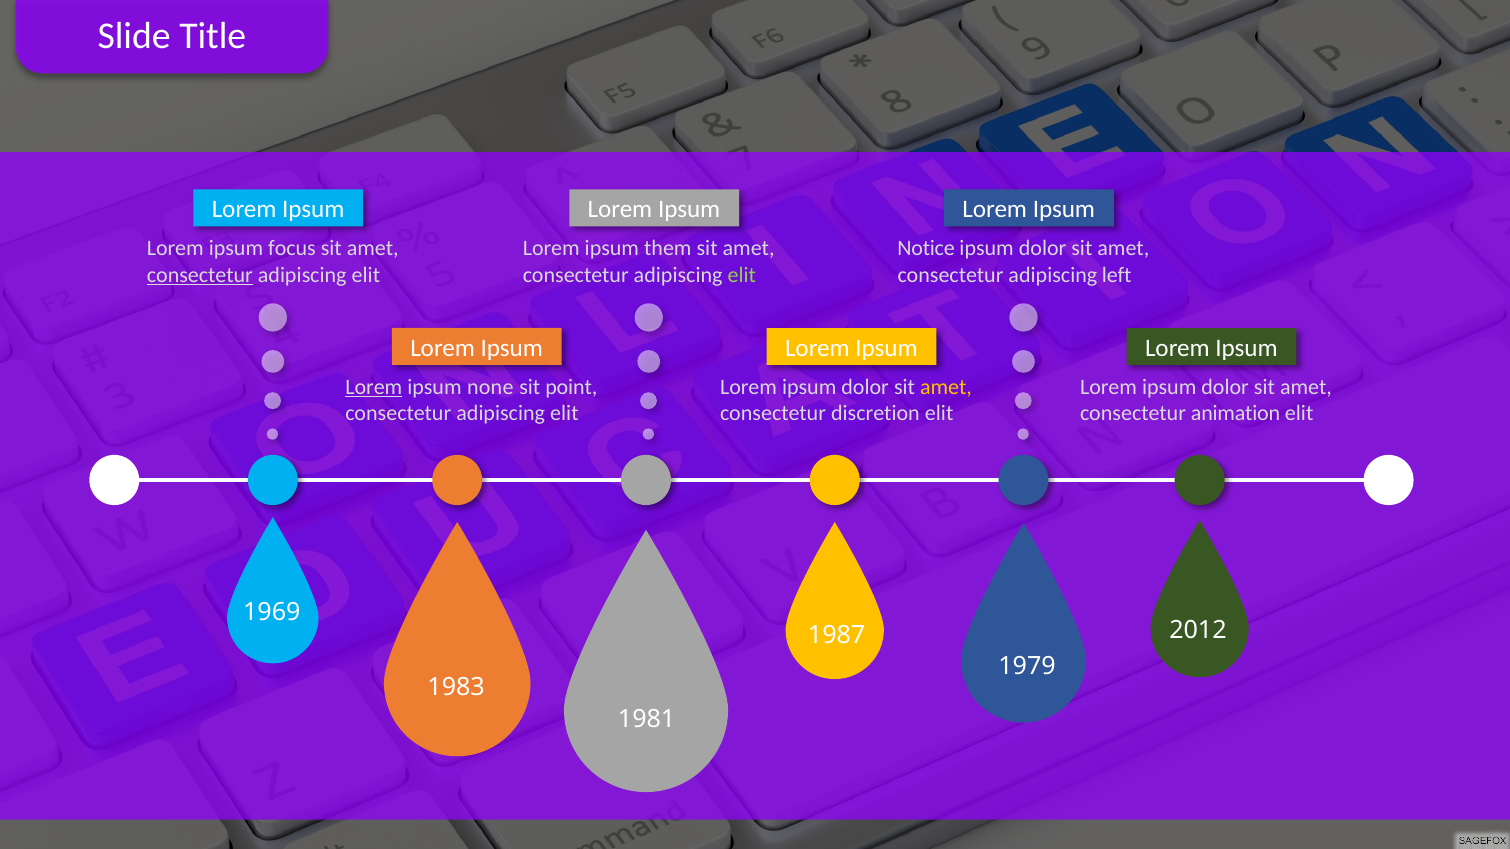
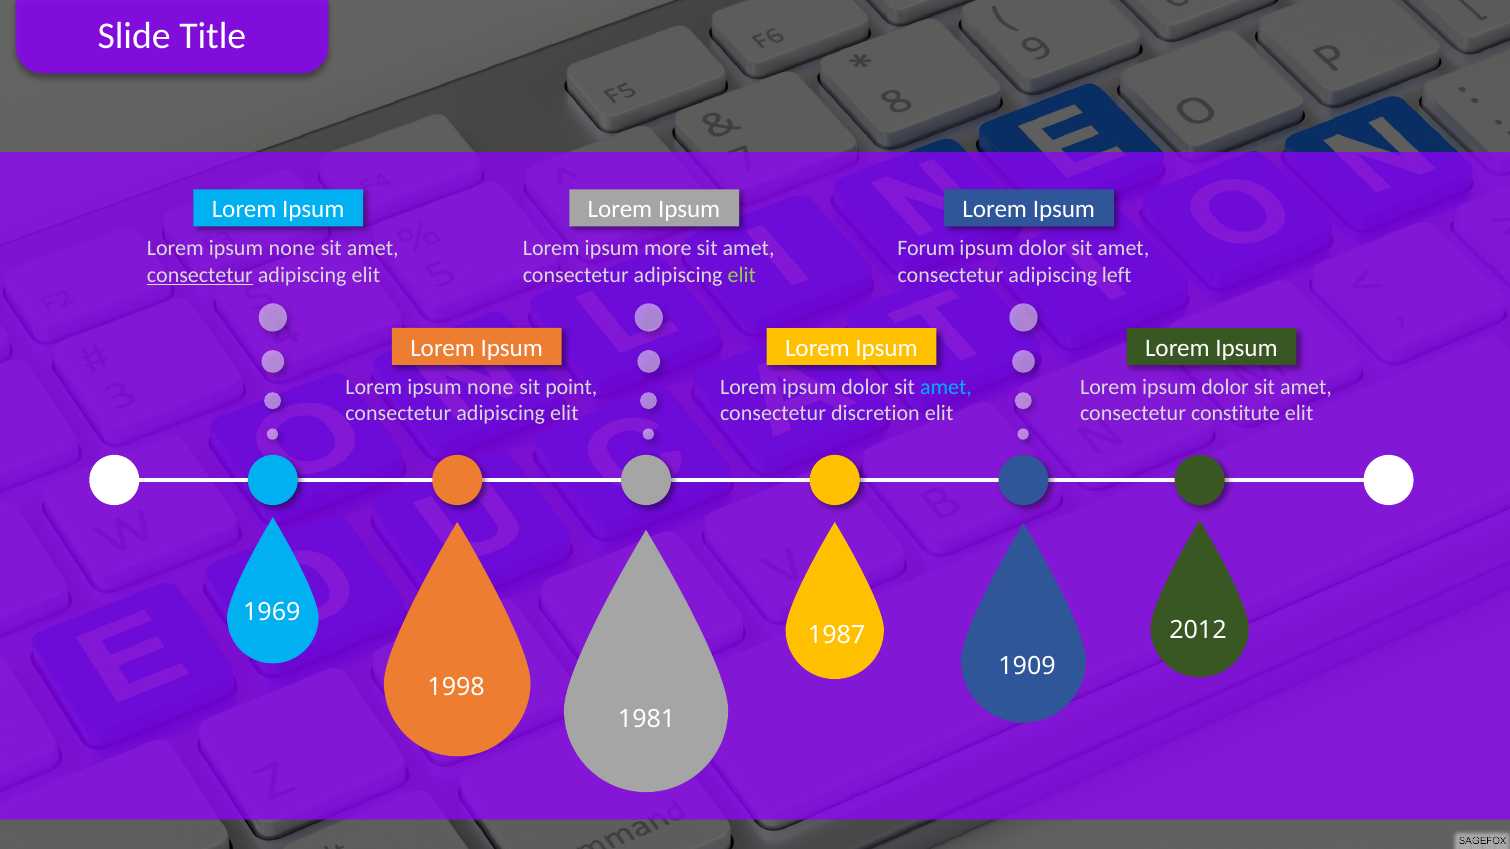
focus: focus -> none (292, 249)
them: them -> more (668, 249)
Notice: Notice -> Forum (926, 249)
Lorem underline: present -> none (374, 387)
amet colour: yellow -> light blue (946, 387)
animation: animation -> constitute (1236, 414)
1979: 1979 -> 1909 (1027, 667)
1983: 1983 -> 1998 (456, 688)
